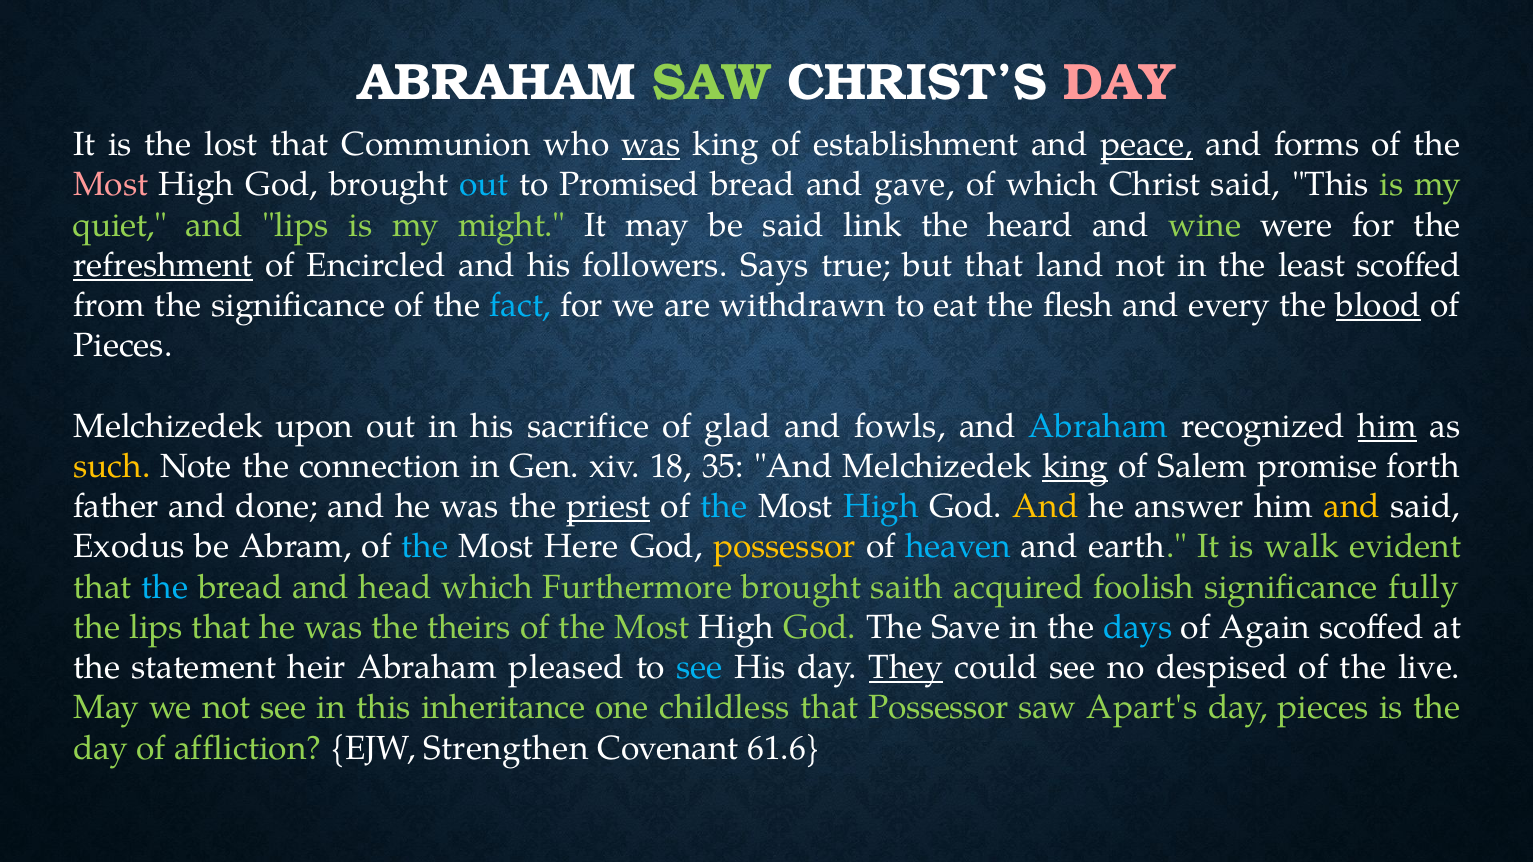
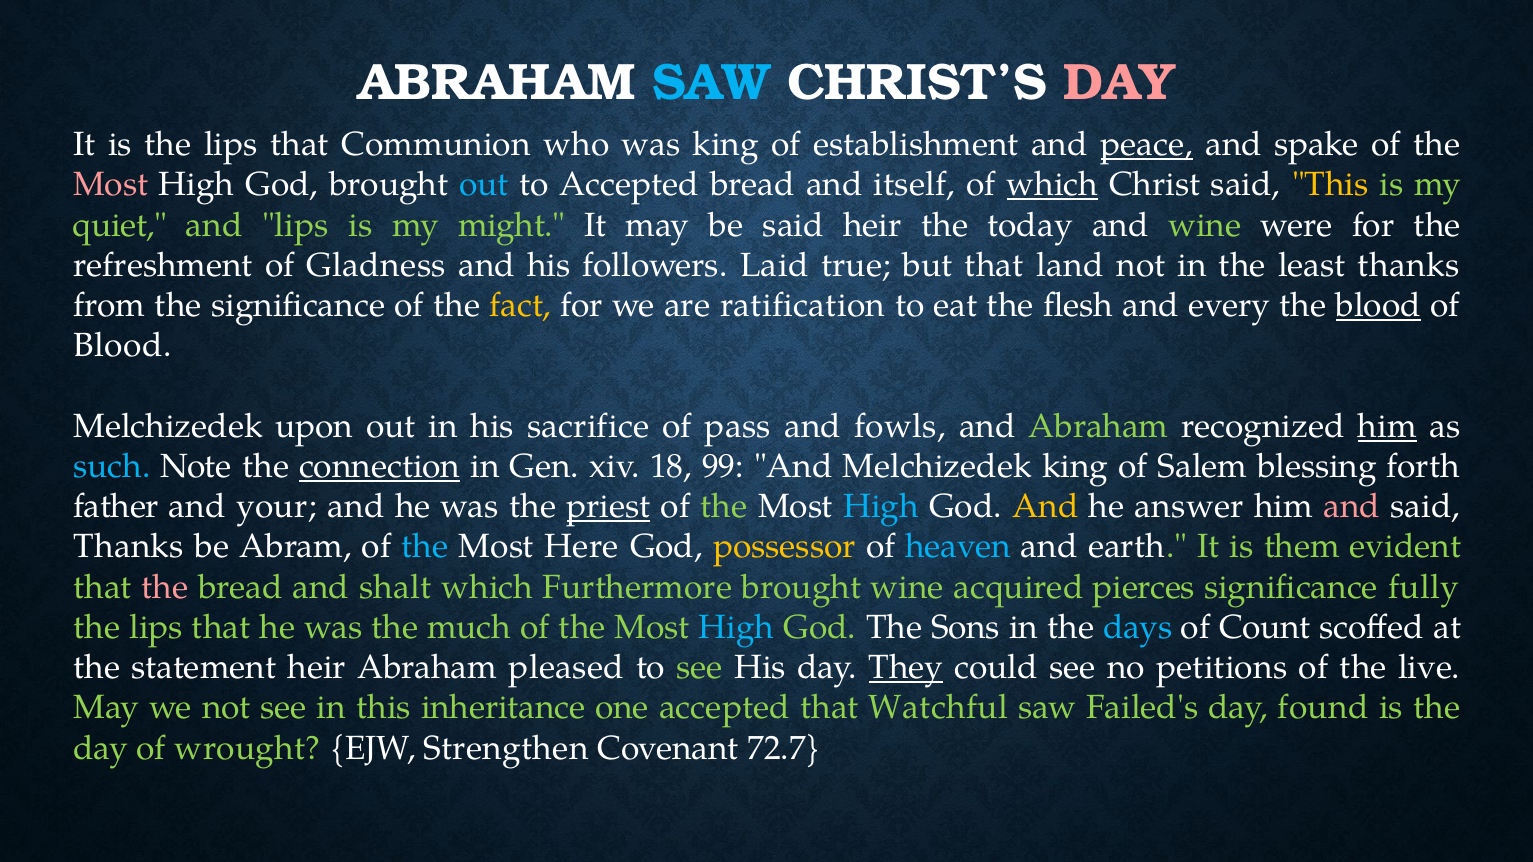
SAW colour: light green -> light blue (711, 83)
is the lost: lost -> lips (231, 145)
was underline: present -> none (651, 145)
forms: forms -> spake (1317, 145)
to Promised: Promised -> Accepted (629, 185)
gave: gave -> itself (914, 185)
which underline: none -> present (1052, 185)
This colour: white -> yellow (1331, 185)
said link: link -> heir (873, 225)
heard: heard -> today (1030, 225)
refreshment underline: present -> none (163, 265)
Encircled: Encircled -> Gladness (376, 265)
Says: Says -> Laid (774, 265)
least scoffed: scoffed -> thanks (1409, 265)
fact colour: light blue -> yellow (520, 306)
withdrawn: withdrawn -> ratification (803, 306)
Pieces: Pieces -> Blood (123, 346)
glad: glad -> pass (738, 426)
Abraham colour: light blue -> light green (1099, 426)
such colour: yellow -> light blue (112, 467)
connection underline: none -> present (380, 467)
35: 35 -> 99 (723, 467)
king underline: present -> none (1075, 467)
promise: promise -> blessing (1317, 467)
done: done -> your (276, 507)
the colour: light blue -> light green (724, 507)
and colour: yellow -> pink (1352, 507)
Exodus: Exodus -> Thanks (129, 547)
walk: walk -> them (1302, 547)
the colour: light blue -> pink (165, 587)
head: head -> shalt (395, 587)
brought saith: saith -> wine (907, 587)
foolish: foolish -> pierces (1144, 587)
theirs: theirs -> much (469, 628)
High colour: white -> light blue (737, 628)
Save: Save -> Sons (966, 628)
Again: Again -> Count (1265, 628)
see colour: light blue -> light green (700, 668)
despised: despised -> petitions (1222, 668)
one childless: childless -> accepted (725, 708)
that Possessor: Possessor -> Watchful (938, 708)
Apart's: Apart's -> Failed's (1142, 708)
day pieces: pieces -> found (1323, 708)
affliction: affliction -> wrought (248, 748)
61.6: 61.6 -> 72.7 (784, 748)
